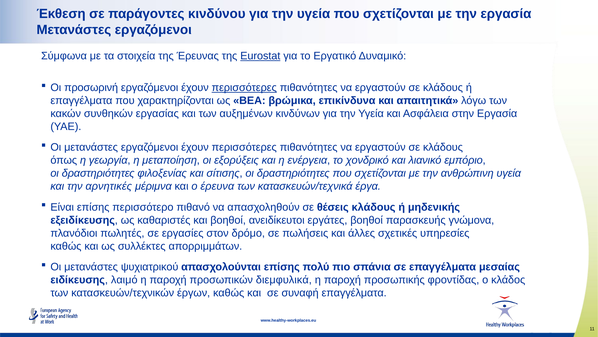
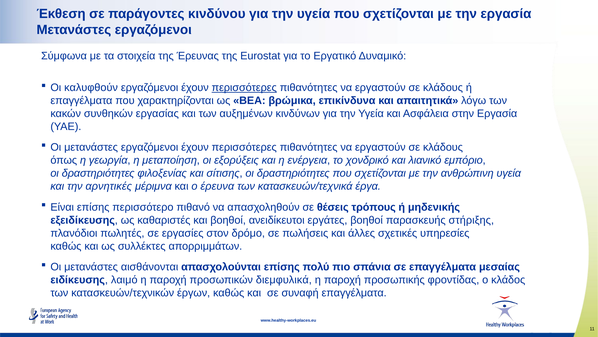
Eurostat underline: present -> none (260, 56)
προσωρινή: προσωρινή -> καλυφθούν (91, 87)
θέσεις κλάδους: κλάδους -> τρόπους (374, 207)
γνώμονα: γνώμονα -> στήριξης (471, 220)
ψυχιατρικού: ψυχιατρικού -> αισθάνονται (150, 266)
